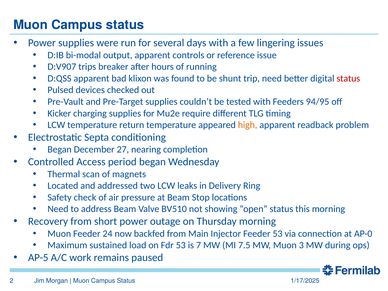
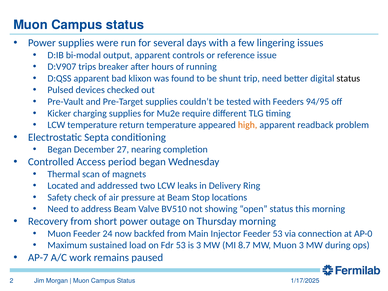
status colour: red -> black (348, 78)
is 7: 7 -> 3 (199, 245)
7.5: 7.5 -> 8.7 (244, 245)
AP-5: AP-5 -> AP-7 (38, 258)
